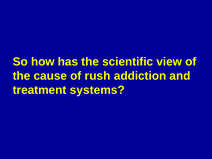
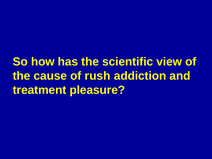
systems: systems -> pleasure (97, 90)
